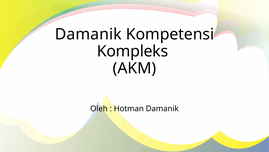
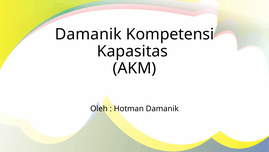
Kompleks: Kompleks -> Kapasitas (132, 51)
